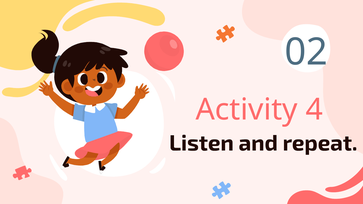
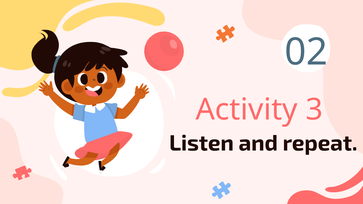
4: 4 -> 3 (314, 110)
